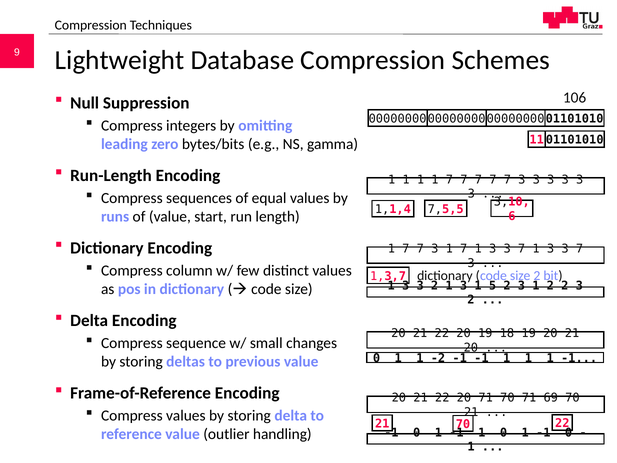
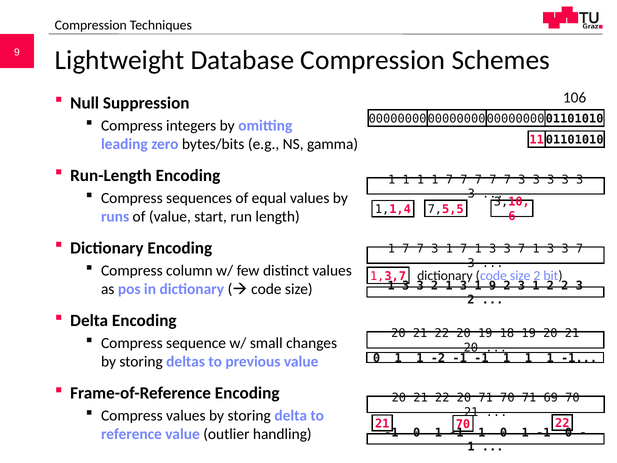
1 5: 5 -> 9 (493, 285)
